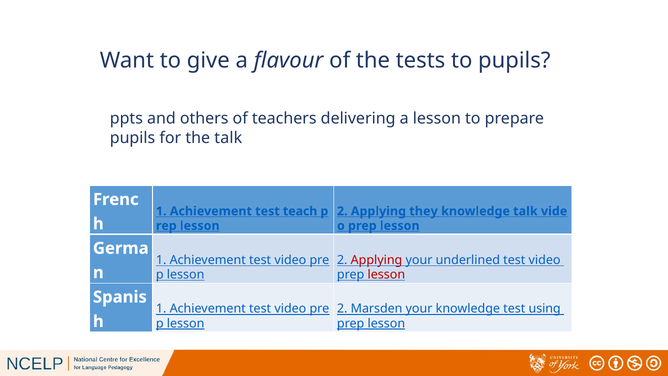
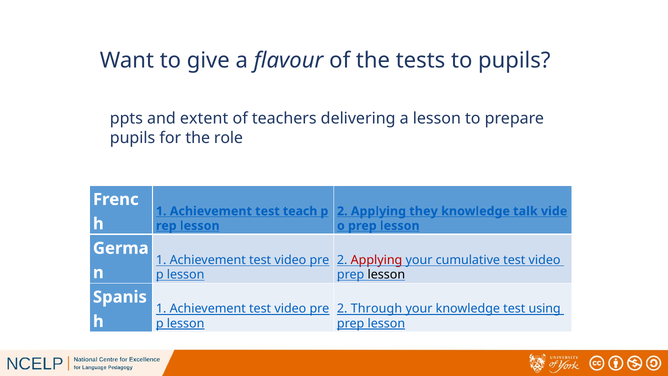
others: others -> extent (204, 118)
the talk: talk -> role (228, 138)
underlined: underlined -> cumulative (468, 260)
lesson colour: red -> black (386, 274)
Marsden: Marsden -> Through (376, 309)
